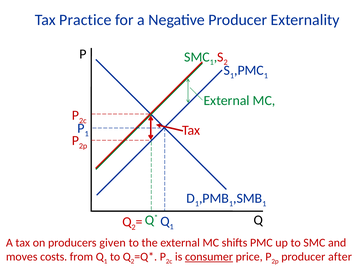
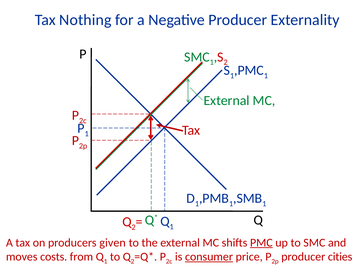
Practice: Practice -> Nothing (85, 20)
PMC underline: none -> present (261, 243)
after: after -> cities (340, 258)
